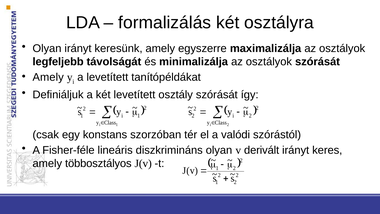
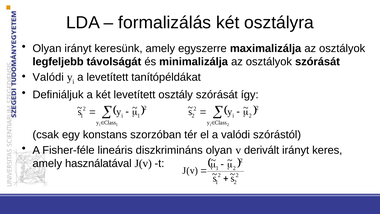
Amely: Amely -> Valódi (48, 77)
többosztályos: többosztályos -> használatával (98, 163)
